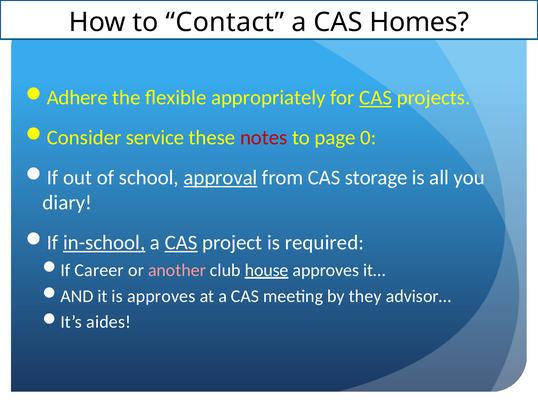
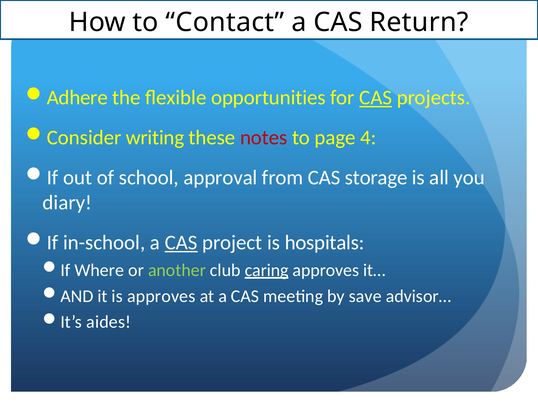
Homes: Homes -> Return (419, 22)
appropriately: appropriately -> opportunities (268, 98)
service: service -> writing (155, 138)
0: 0 -> 4 (368, 138)
approval underline: present -> none (220, 178)
in-school underline: present -> none (104, 243)
required: required -> hospitals (325, 243)
Career: Career -> Where (99, 270)
another colour: pink -> light green (177, 270)
house: house -> caring (267, 270)
they: they -> save (365, 296)
